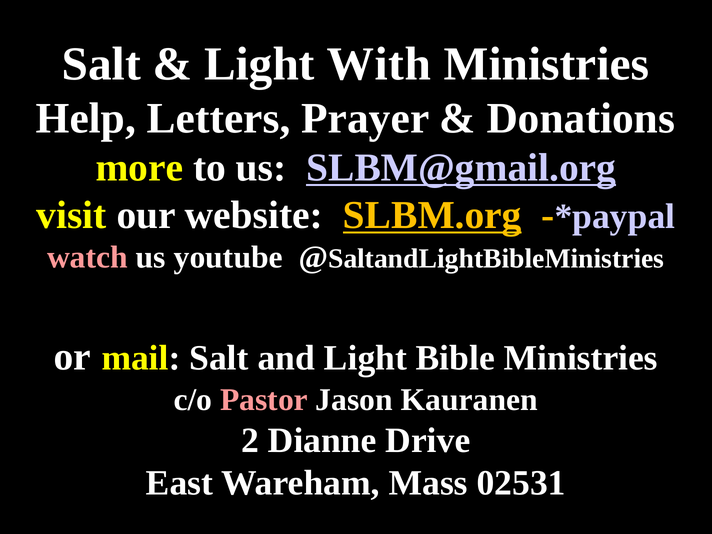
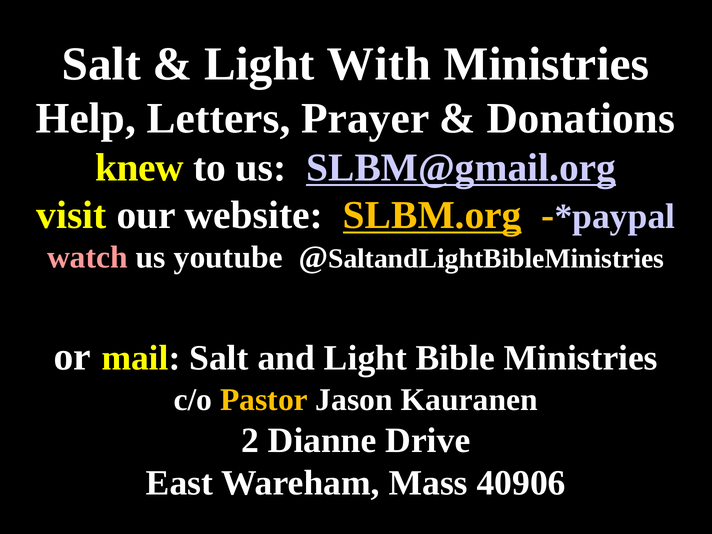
more: more -> knew (140, 168)
Pastor colour: pink -> yellow (264, 400)
02531: 02531 -> 40906 (521, 483)
